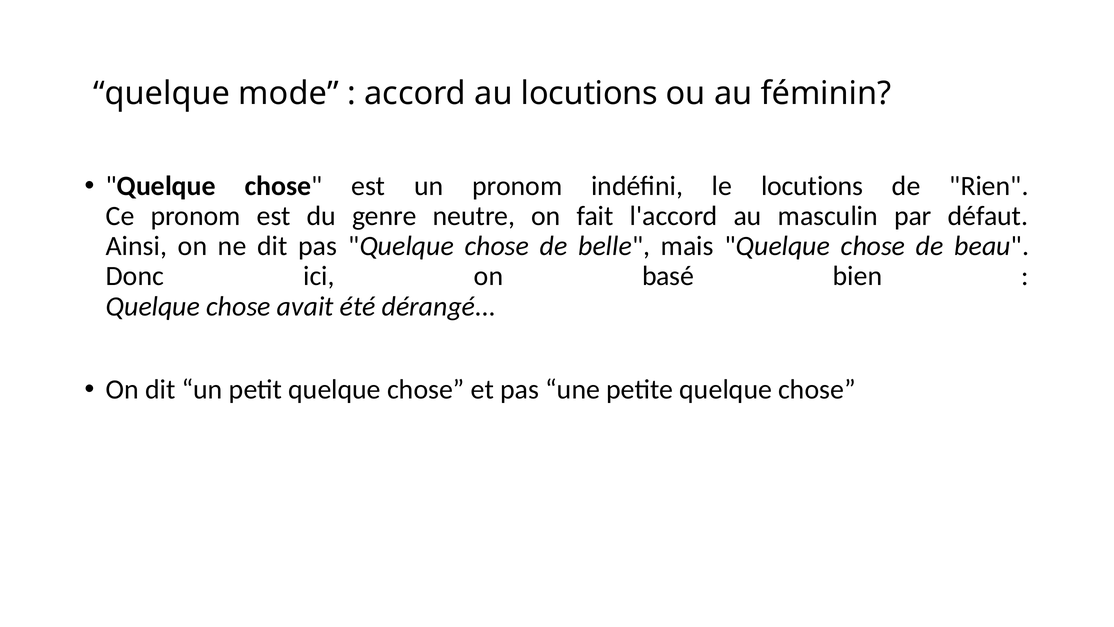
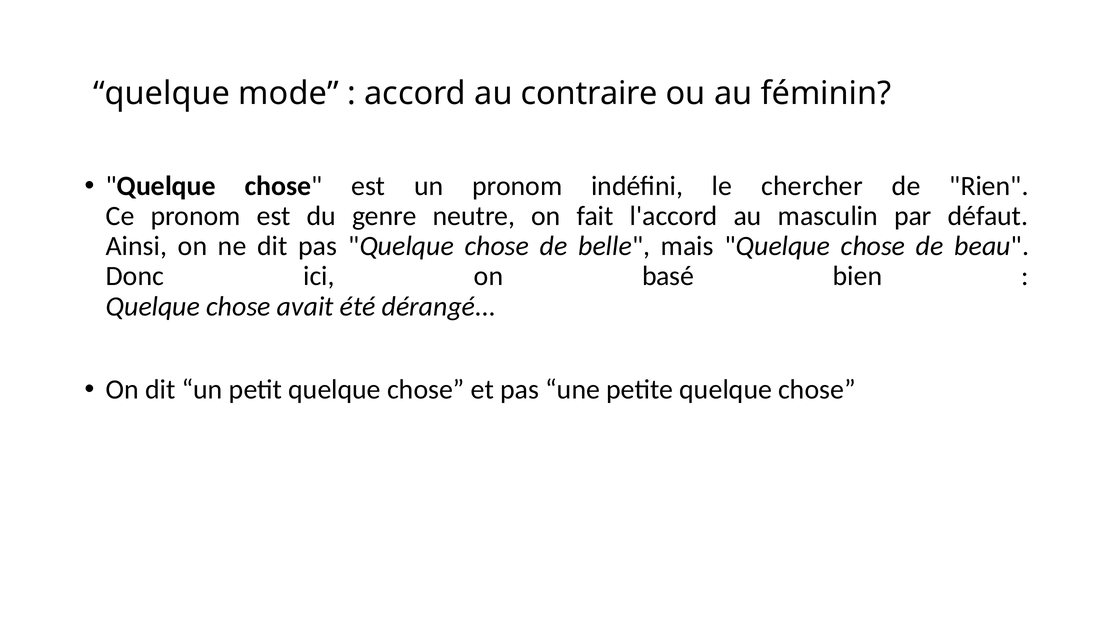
au locutions: locutions -> contraire (589, 94)
le locutions: locutions -> chercher (812, 186)
